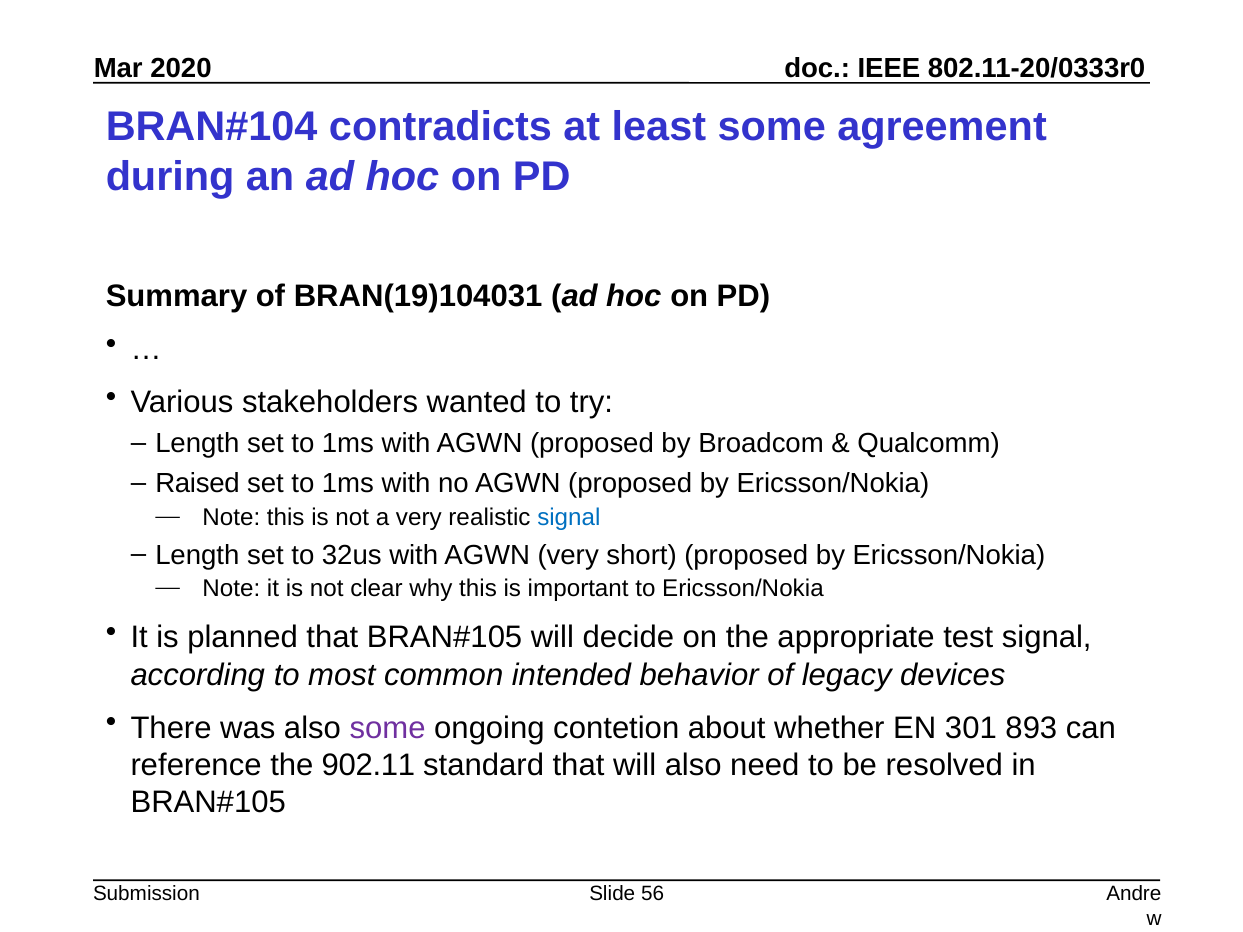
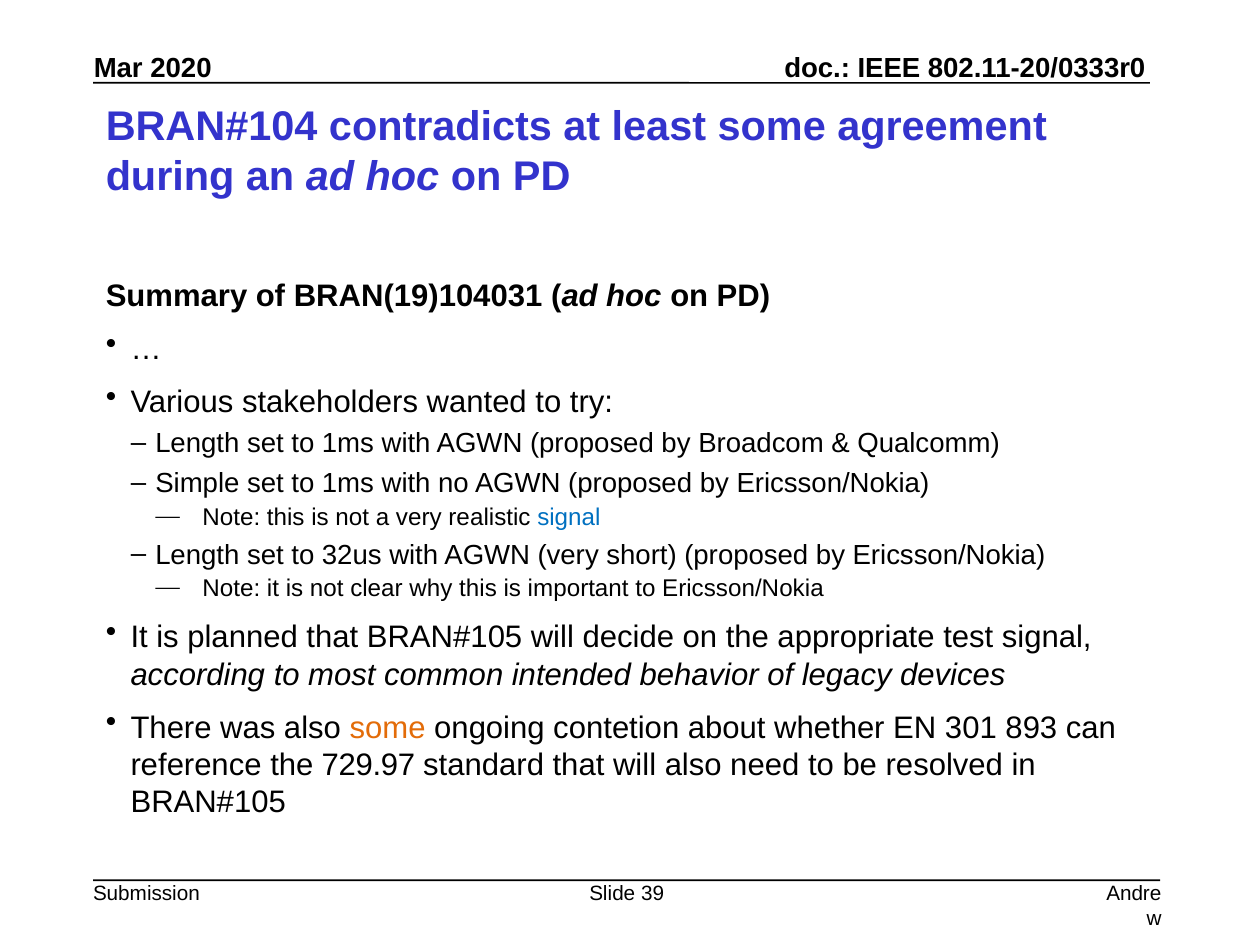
Raised: Raised -> Simple (197, 484)
some colour: purple -> orange (388, 728)
902.11: 902.11 -> 729.97 (368, 765)
56: 56 -> 39 (653, 894)
